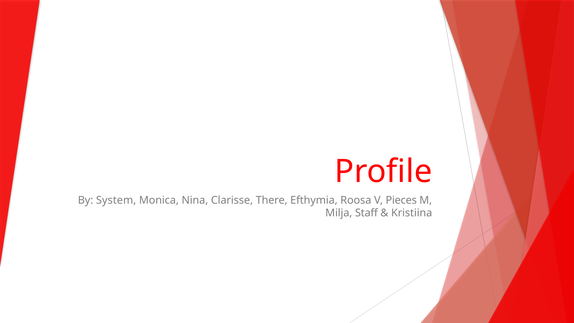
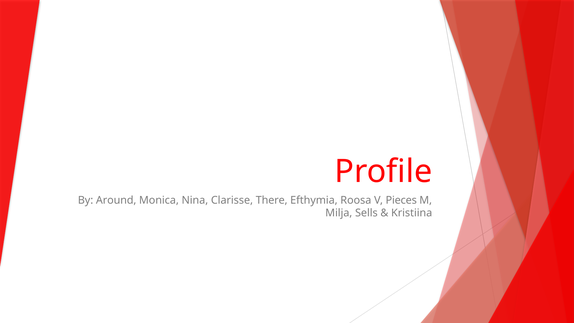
System: System -> Around (116, 200)
Staff: Staff -> Sells (366, 213)
